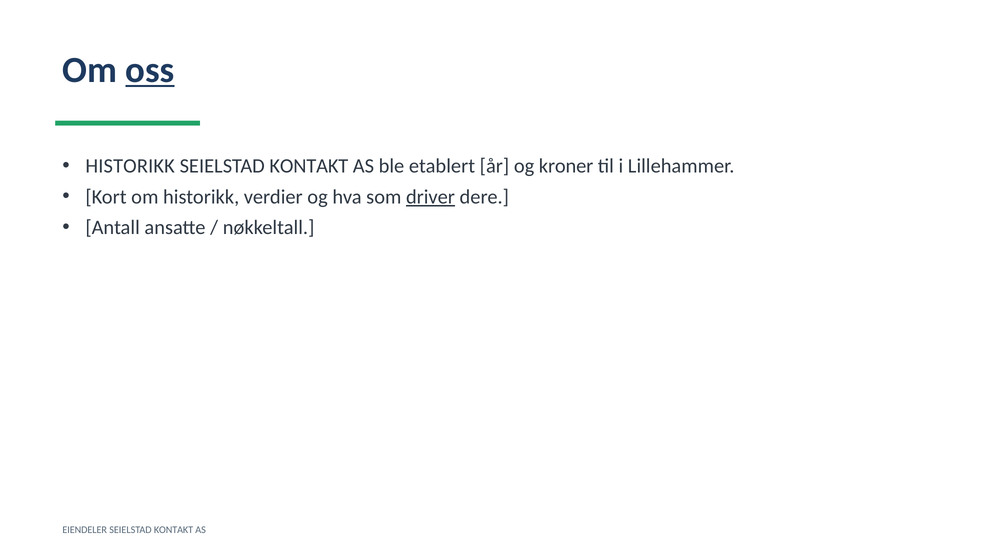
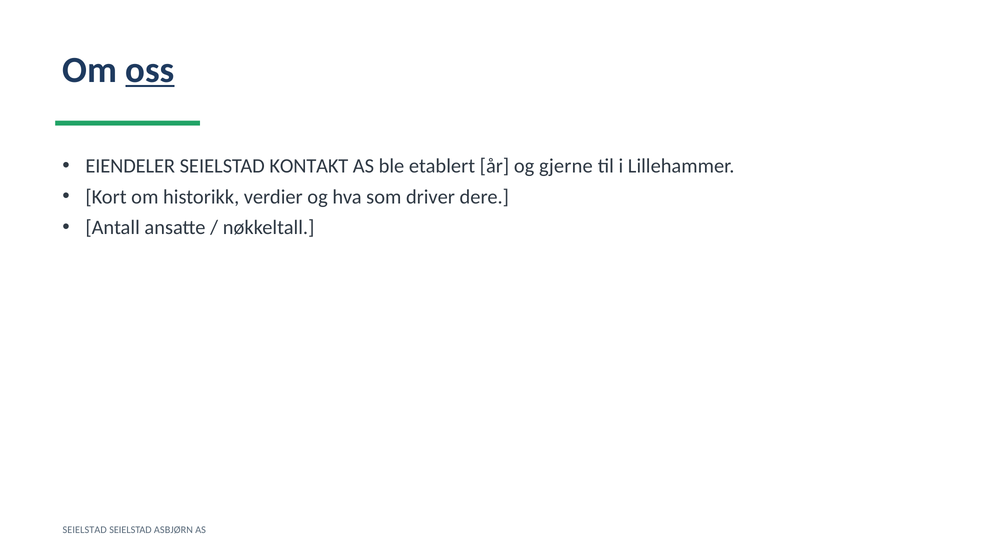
HISTORIKK: HISTORIKK -> EIENDELER (130, 166)
kroner: kroner -> gjerne (566, 166)
driver underline: present -> none (430, 197)
EIENDELER: EIENDELER -> SEIELSTAD (85, 529)
KONTAKT: KONTAKT -> ASBJØRN (173, 529)
